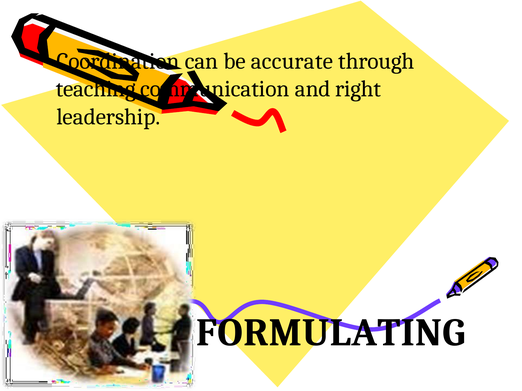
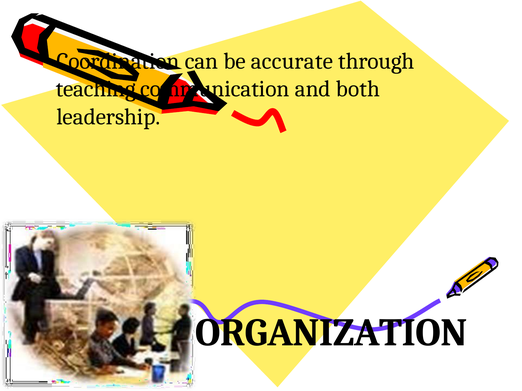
right: right -> both (358, 89)
FORMULATING: FORMULATING -> ORGANIZATION (331, 333)
